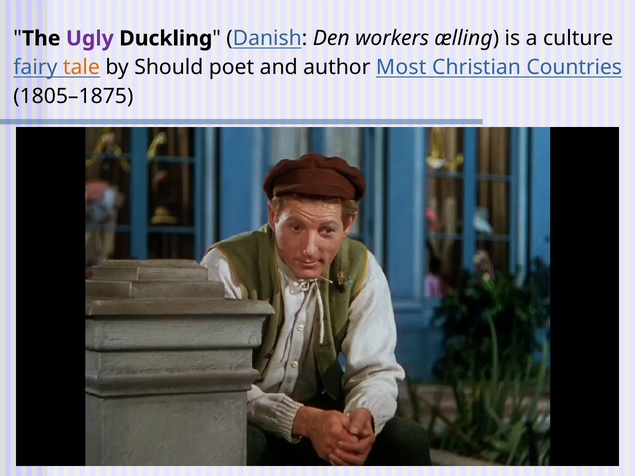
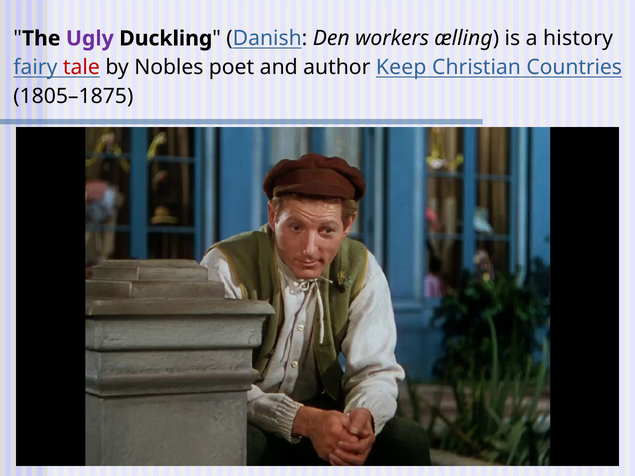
culture: culture -> history (578, 38)
tale colour: orange -> red (81, 67)
Should: Should -> Nobles (169, 67)
Most: Most -> Keep (401, 67)
